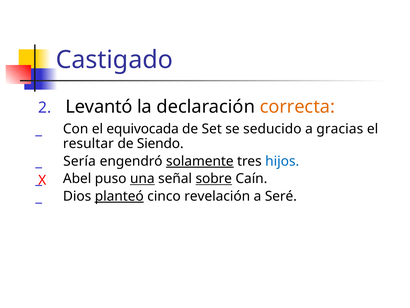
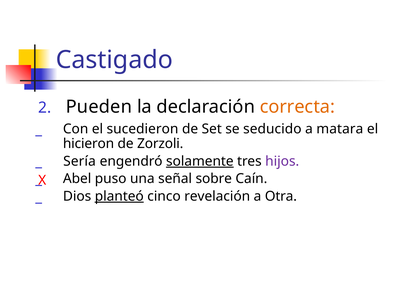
Levantó: Levantó -> Pueden (99, 107)
equivocada: equivocada -> sucedieron (143, 129)
gracias: gracias -> matara (340, 129)
resultar: resultar -> hicieron (89, 144)
Siendo: Siendo -> Zorzoli (160, 144)
hijos colour: blue -> purple (282, 161)
una underline: present -> none (142, 178)
sobre underline: present -> none (214, 178)
Seré: Seré -> Otra (281, 196)
